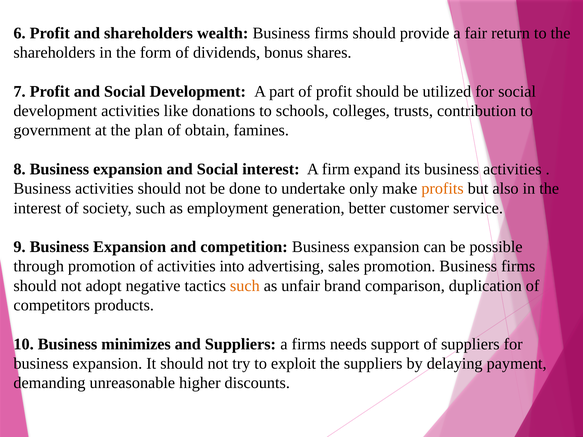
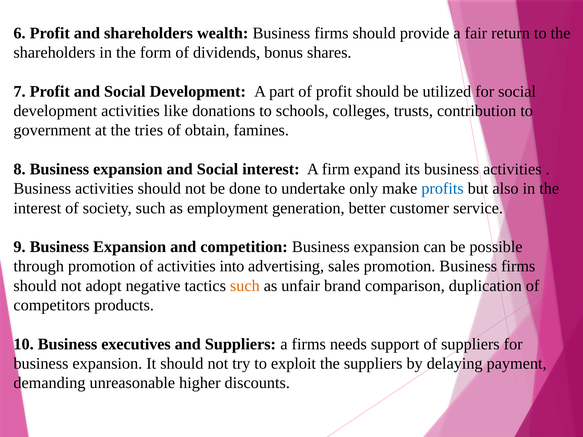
plan: plan -> tries (149, 130)
profits colour: orange -> blue (443, 189)
minimizes: minimizes -> executives (136, 344)
